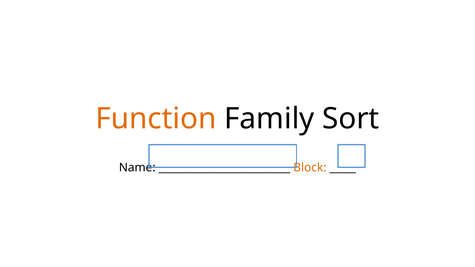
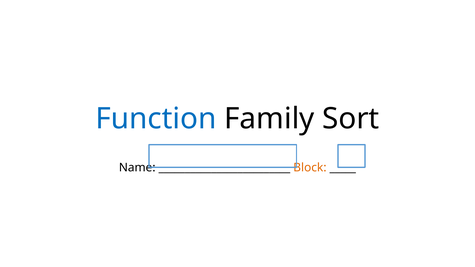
Function colour: orange -> blue (156, 119)
